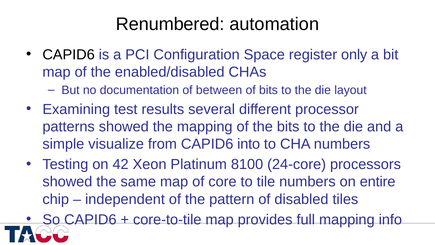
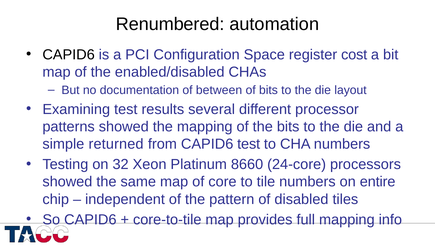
only: only -> cost (354, 54)
visualize: visualize -> returned (116, 144)
CAPID6 into: into -> test (249, 144)
42: 42 -> 32 (121, 164)
8100: 8100 -> 8660 (247, 164)
